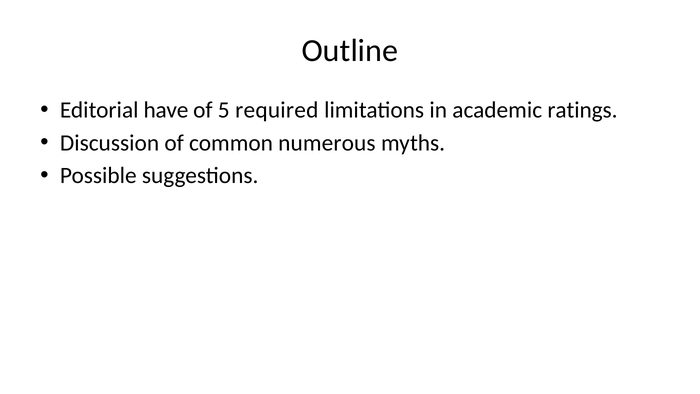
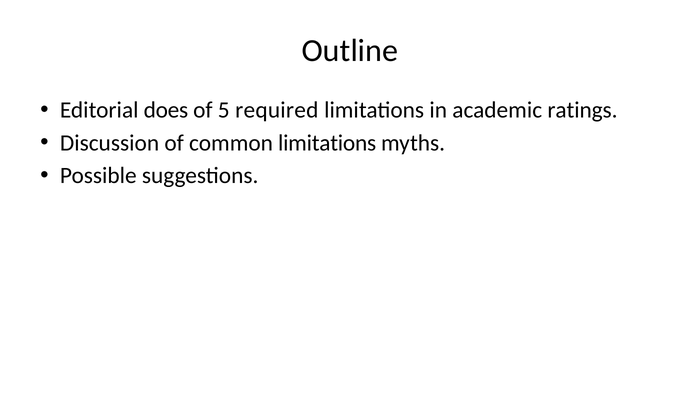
have: have -> does (166, 110)
common numerous: numerous -> limitations (327, 143)
